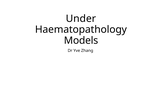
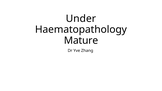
Models: Models -> Mature (81, 40)
